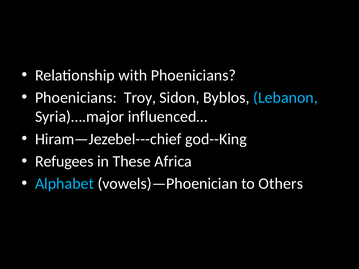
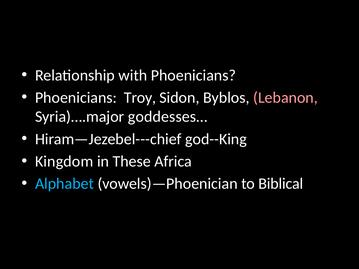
Lebanon colour: light blue -> pink (285, 98)
influenced…: influenced… -> goddesses… (168, 117)
Refugees: Refugees -> Kingdom (64, 161)
Others: Others -> Biblical (281, 184)
